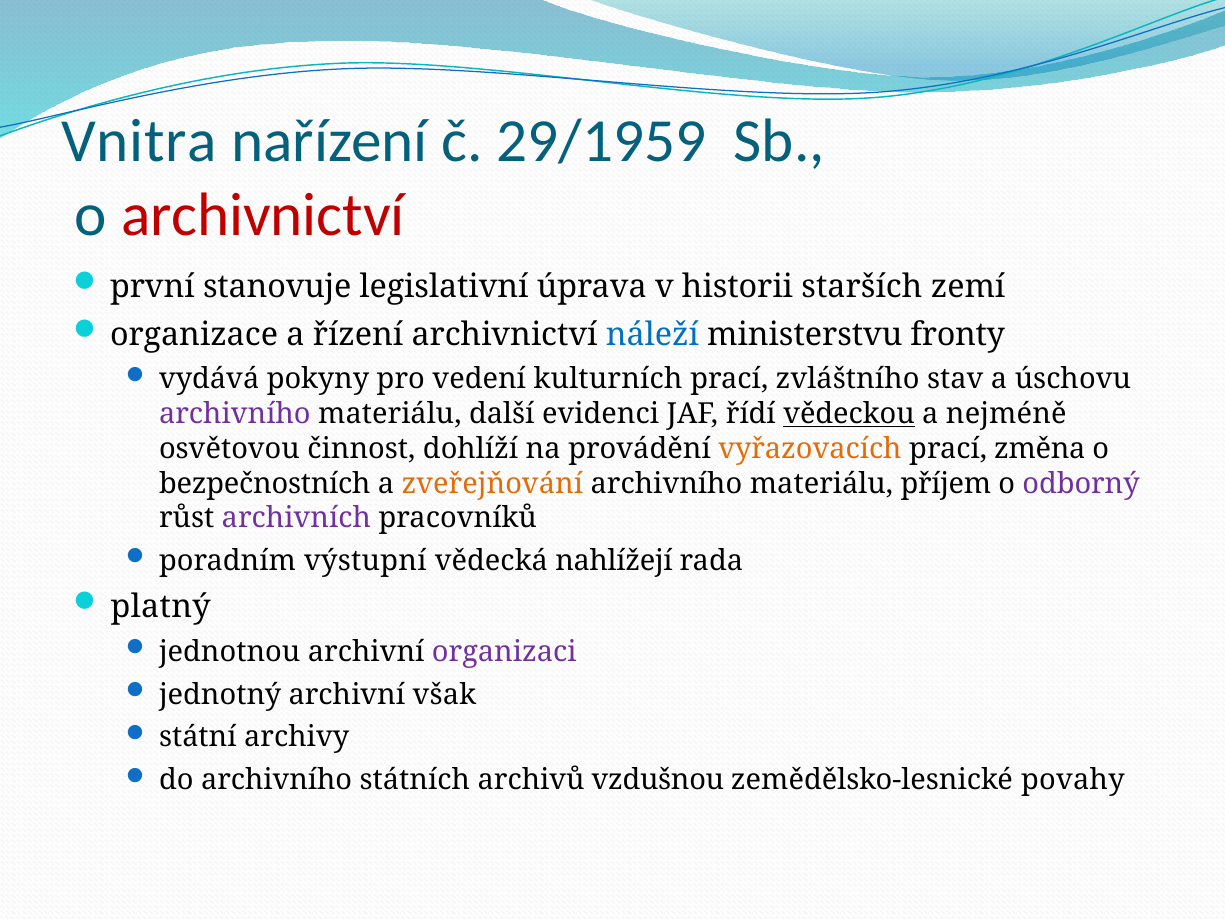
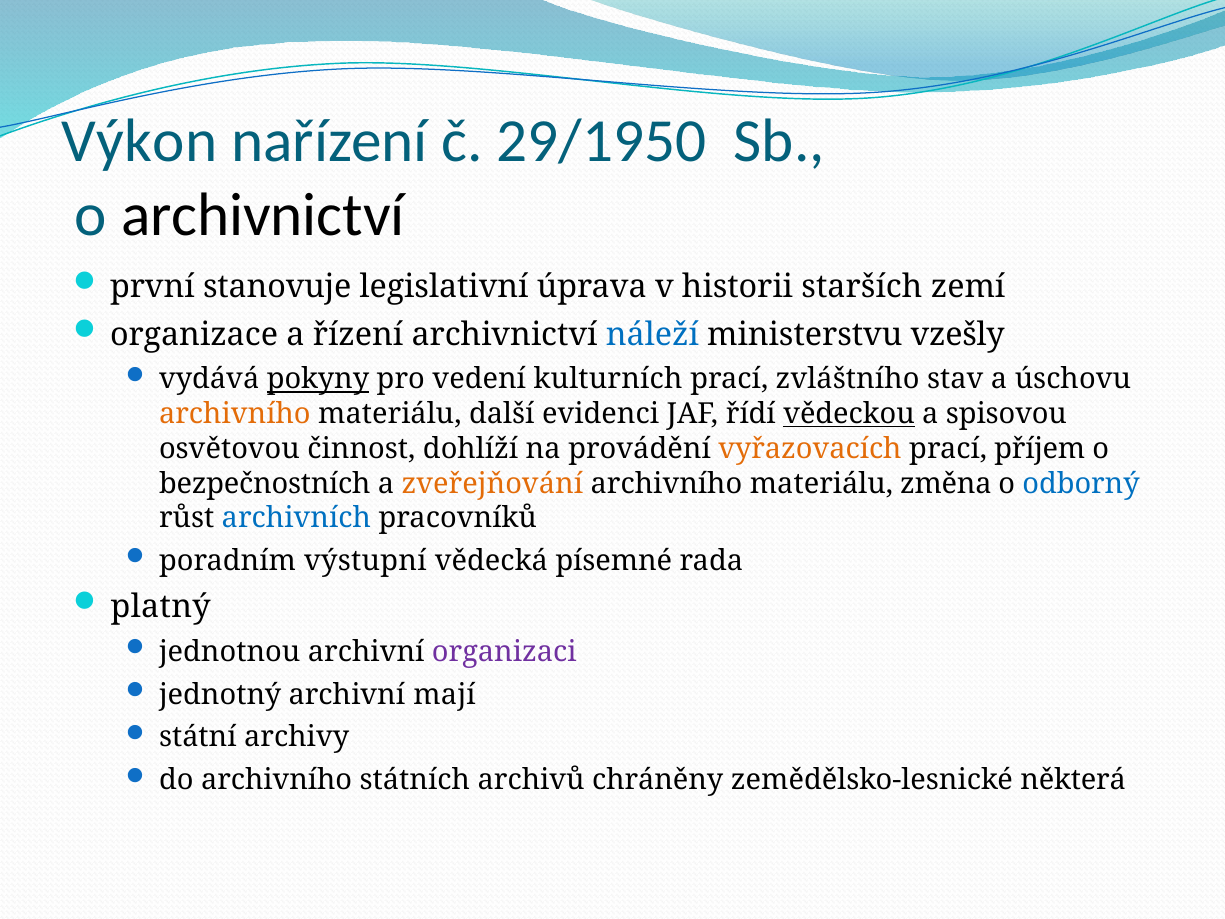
Vnitra: Vnitra -> Výkon (139, 141)
29/1959: 29/1959 -> 29/1950 (601, 141)
archivnictví colour: red -> black (263, 215)
fronty: fronty -> vzešly (958, 335)
pokyny underline: none -> present (318, 379)
archivního colour: purple -> orange (235, 414)
nejméně: nejméně -> spisovou (1006, 414)
změna: změna -> příjem (1040, 449)
příjem: příjem -> změna (946, 483)
odborný colour: purple -> blue (1081, 483)
archivních colour: purple -> blue (296, 518)
nahlížejí: nahlížejí -> písemné (614, 561)
však: však -> mají (445, 694)
vzdušnou: vzdušnou -> chráněny (658, 780)
povahy: povahy -> některá (1073, 780)
